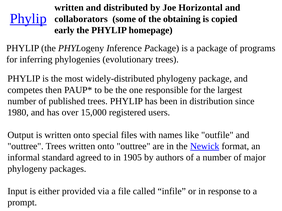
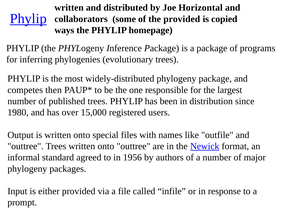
the obtaining: obtaining -> provided (182, 19)
early: early -> ways (64, 30)
1905: 1905 -> 1956 (132, 158)
